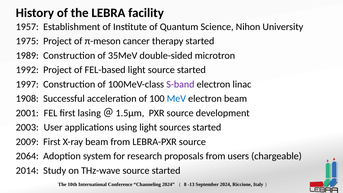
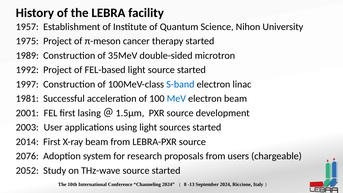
S-band colour: purple -> blue (180, 84)
1908: 1908 -> 1981 (27, 99)
2009: 2009 -> 2014 (27, 142)
2064: 2064 -> 2076 (27, 156)
2014: 2014 -> 2052 (27, 170)
